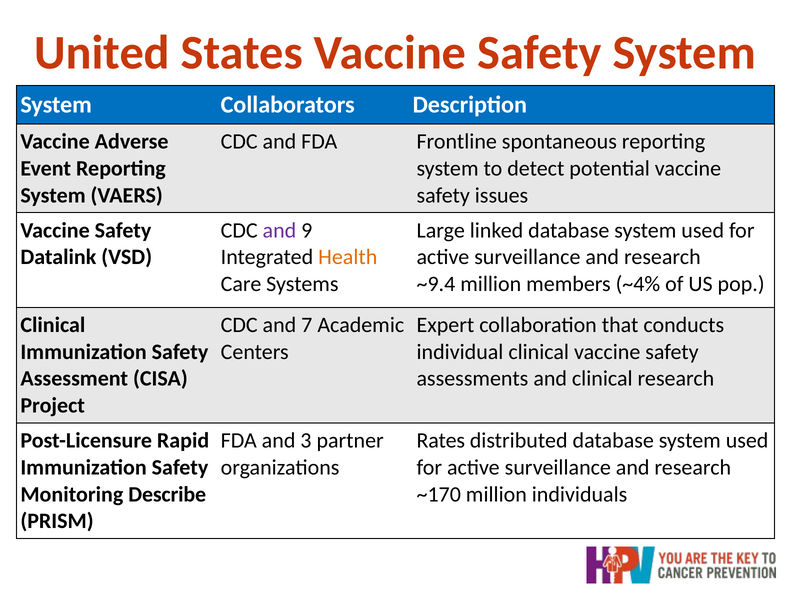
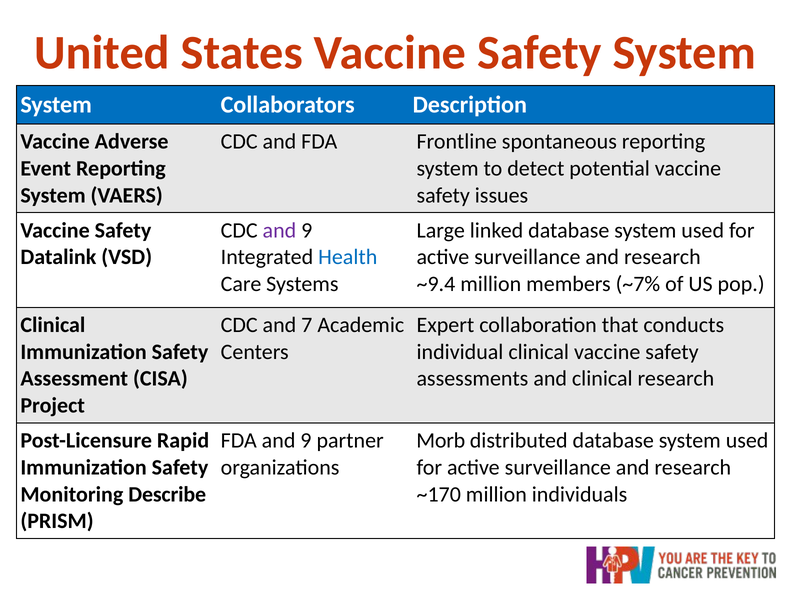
Health colour: orange -> blue (348, 257)
~4%: ~4% -> ~7% (638, 284)
FDA and 3: 3 -> 9 (306, 441)
Rates: Rates -> Morb (441, 441)
